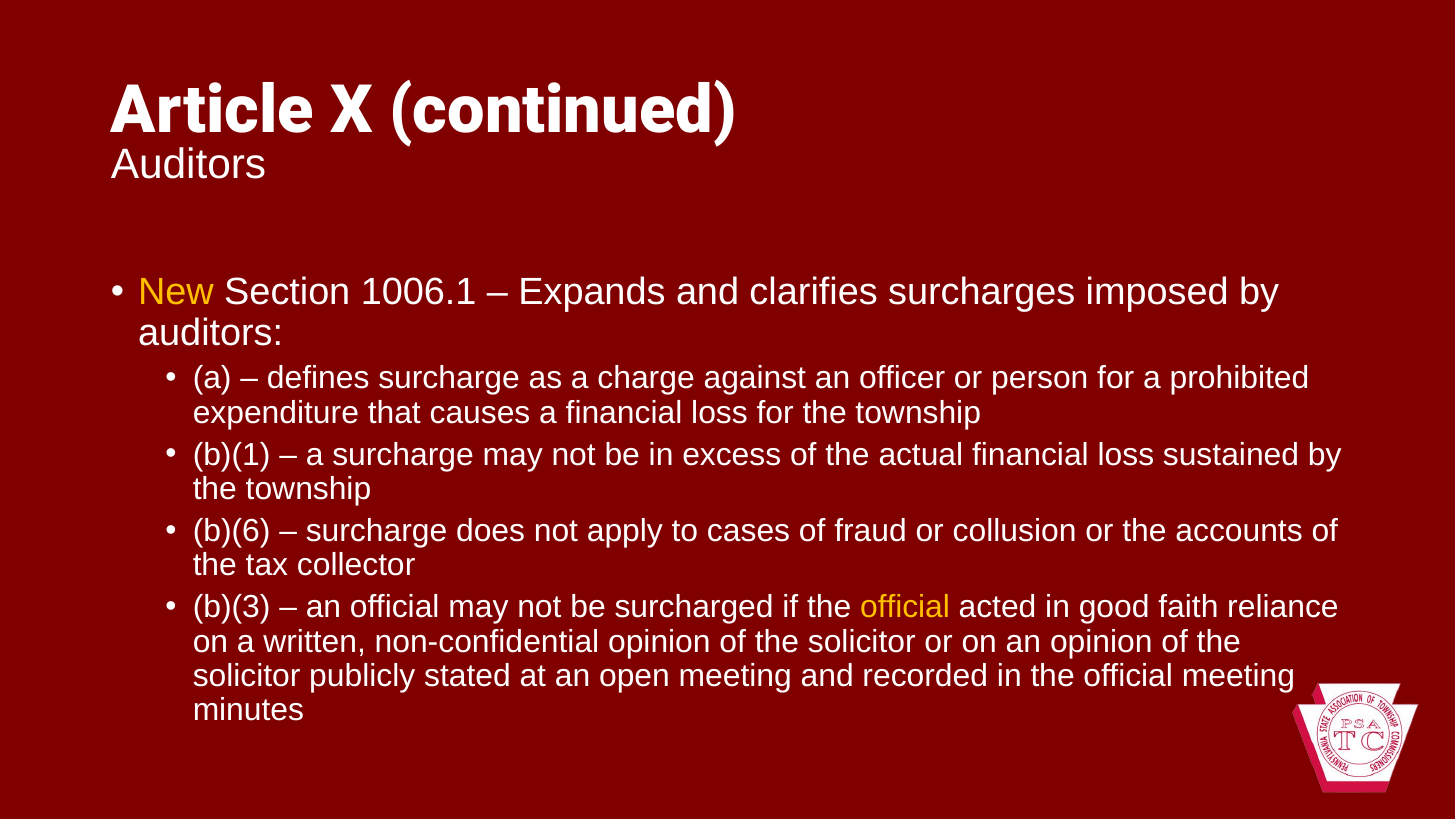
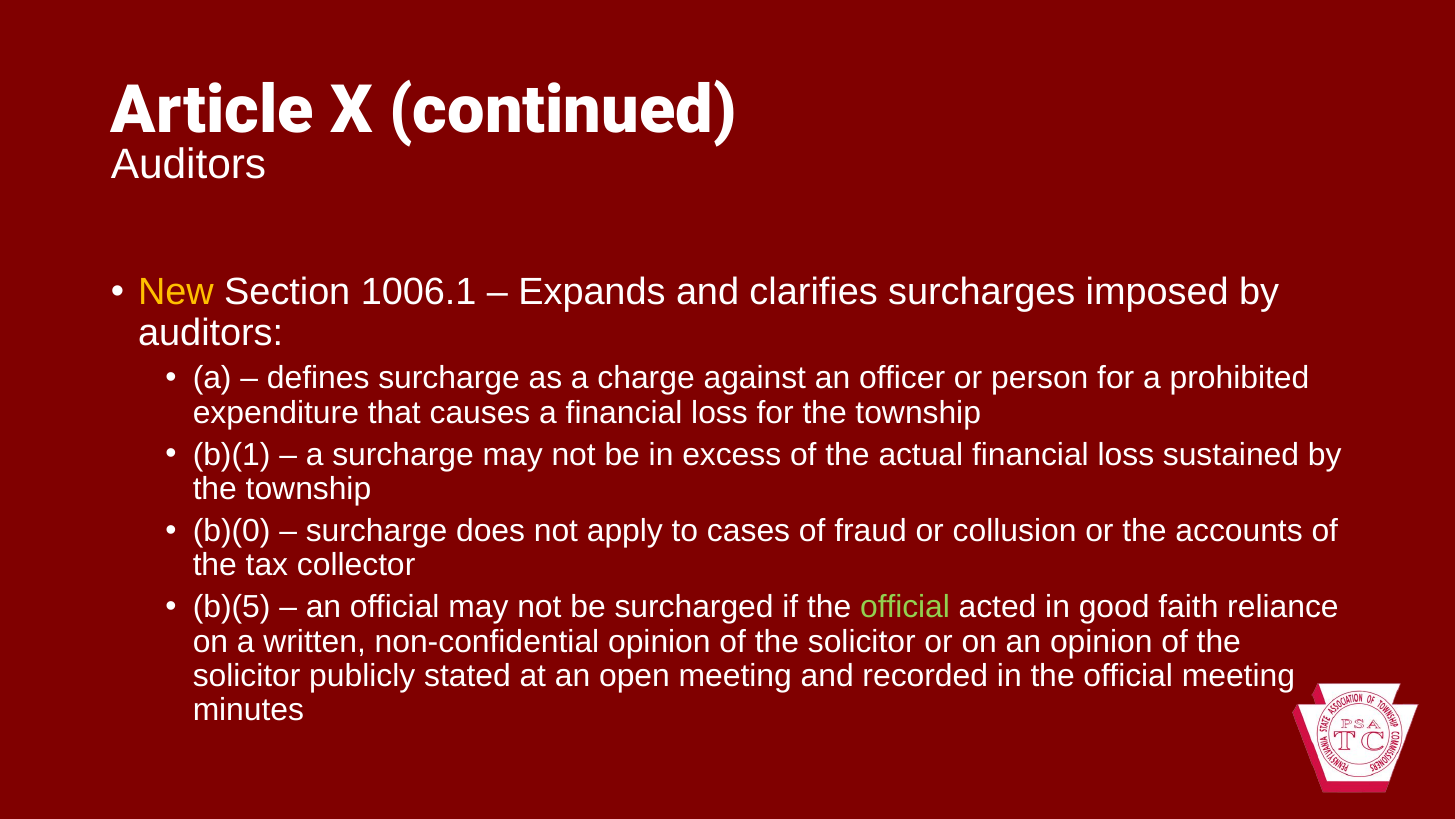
b)(6: b)(6 -> b)(0 (232, 531)
b)(3: b)(3 -> b)(5 (232, 607)
official colour: yellow -> light green (905, 607)
